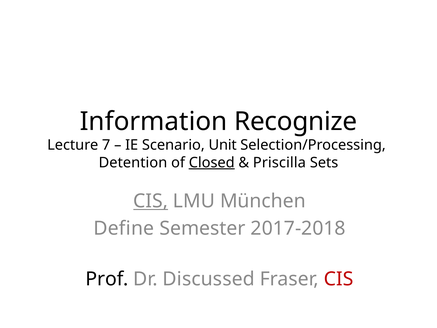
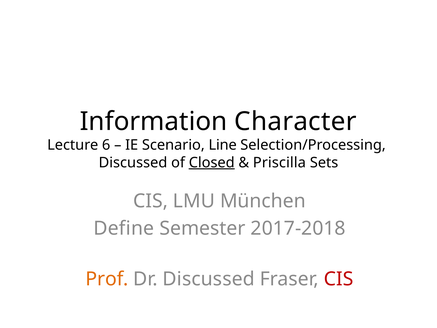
Recognize: Recognize -> Character (295, 121)
7: 7 -> 6 (106, 145)
Unit: Unit -> Line (223, 145)
Detention: Detention -> Discussed (133, 163)
CIS underline: present -> none (151, 201)
Prof colour: black -> orange (107, 279)
